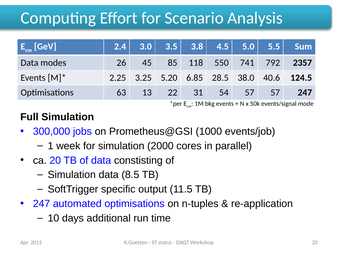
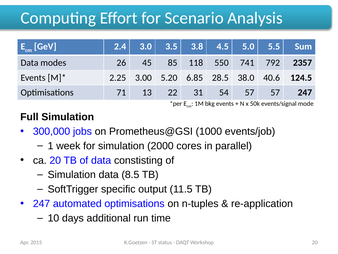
3.25: 3.25 -> 3.00 (143, 78)
63: 63 -> 71 (121, 92)
